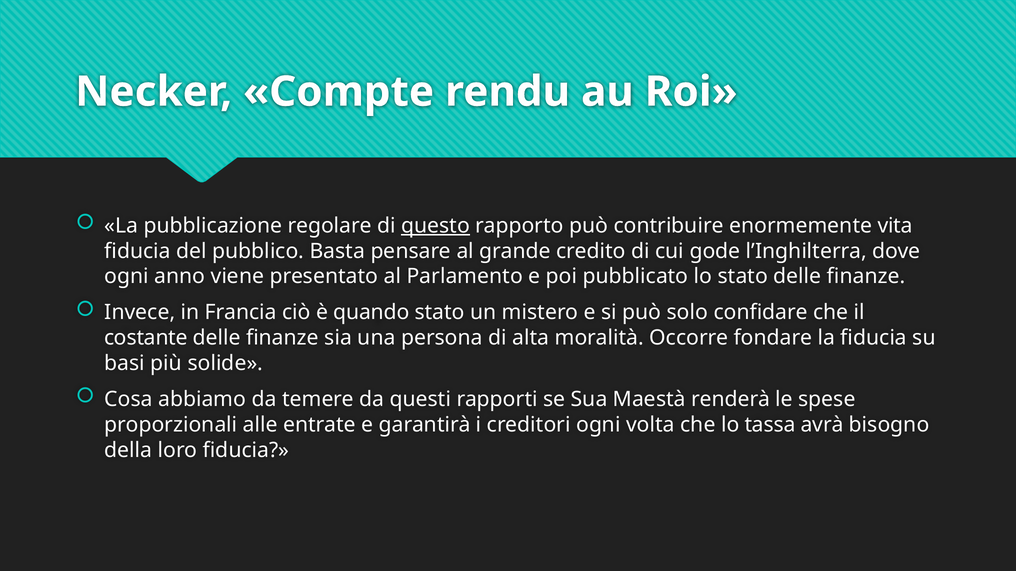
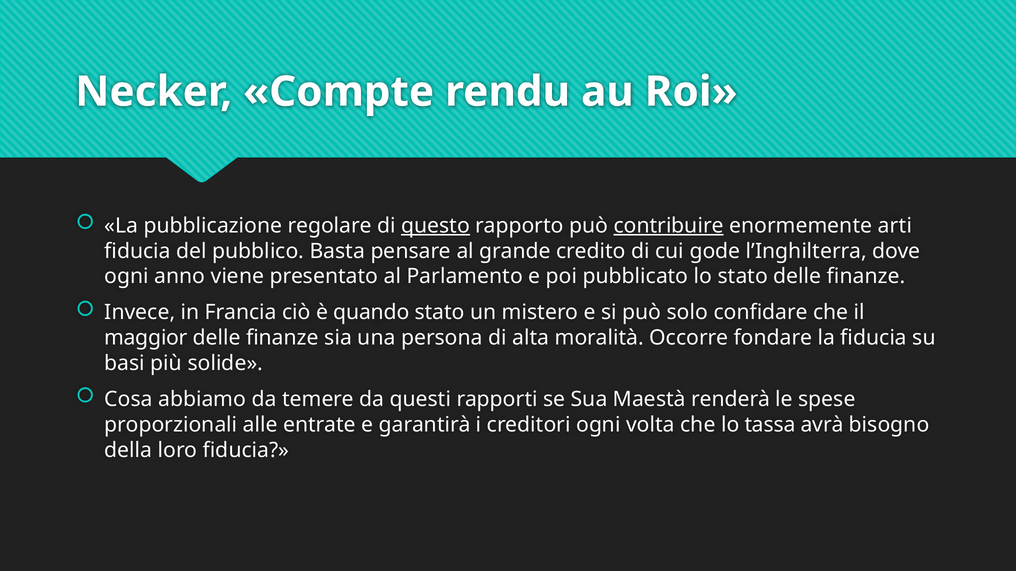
contribuire underline: none -> present (669, 226)
vita: vita -> arti (895, 226)
costante: costante -> maggior (146, 338)
